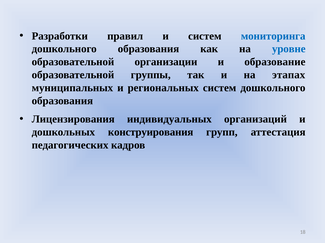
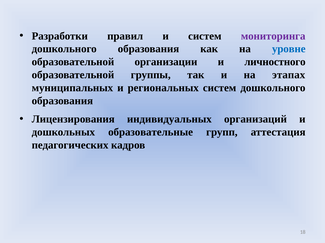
мониторинга colour: blue -> purple (273, 36)
образование: образование -> личностного (275, 62)
конструирования: конструирования -> образовательные (151, 132)
